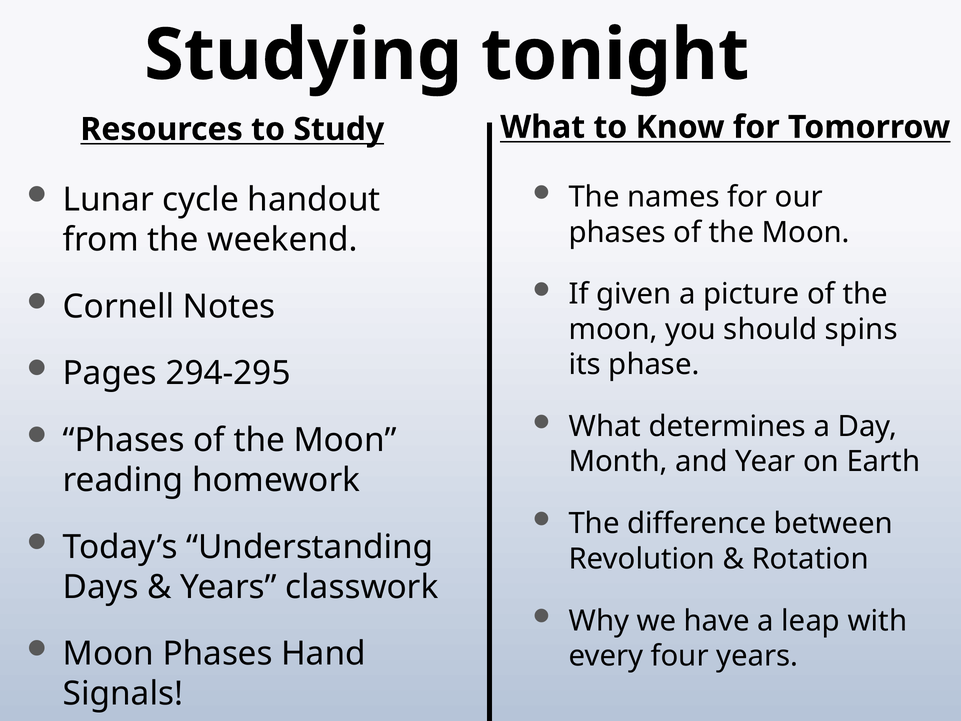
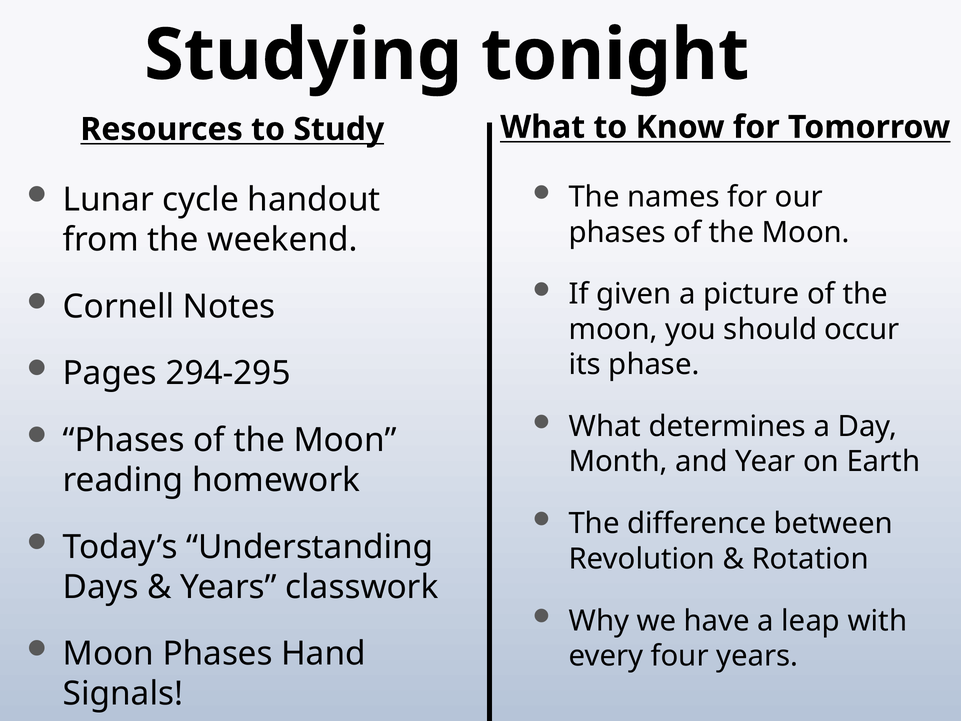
spins: spins -> occur (862, 329)
